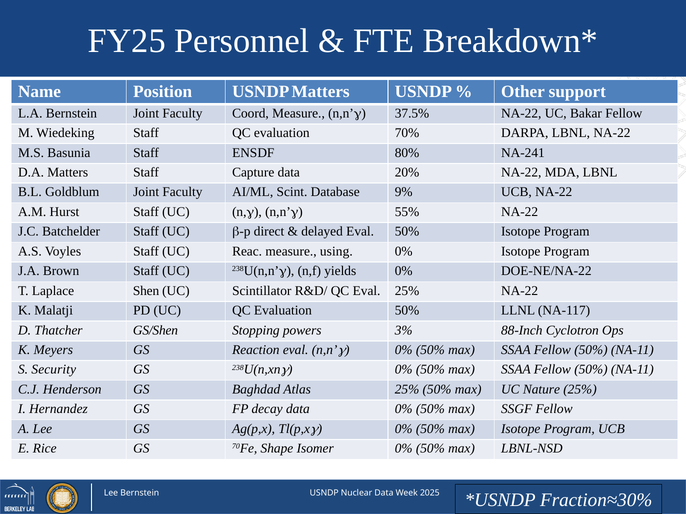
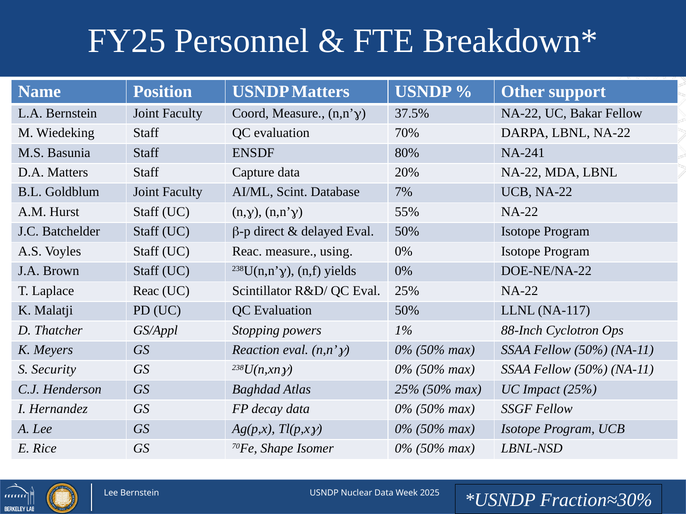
9%: 9% -> 7% (404, 192)
Laplace Shen: Shen -> Reac (146, 291)
GS/Shen: GS/Shen -> GS/Appl (155, 330)
3%: 3% -> 1% (404, 330)
Nature: Nature -> Impact (541, 390)
